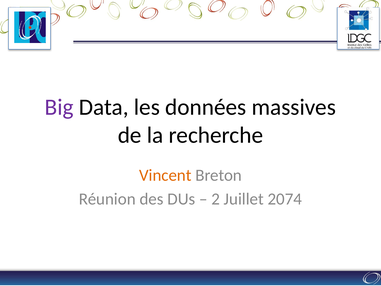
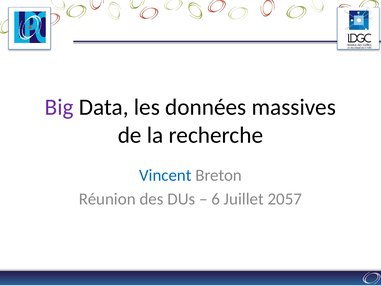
Vincent colour: orange -> blue (165, 175)
2: 2 -> 6 (216, 199)
2074: 2074 -> 2057 (285, 199)
